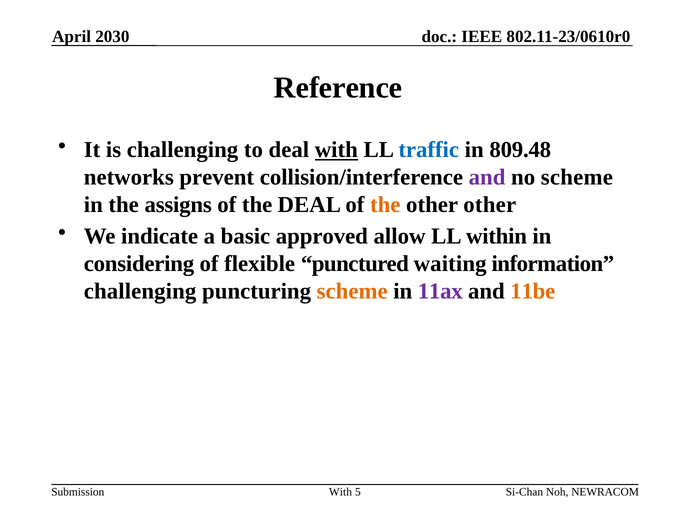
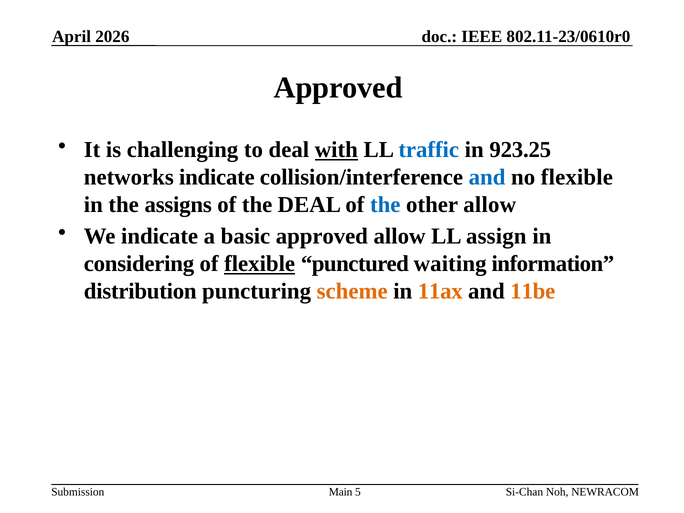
2030: 2030 -> 2026 (112, 37)
Reference: Reference -> Approved (338, 88)
809.48: 809.48 -> 923.25 (520, 150)
networks prevent: prevent -> indicate (217, 177)
and colour: purple -> blue (487, 177)
no scheme: scheme -> flexible (577, 177)
the colour: orange -> blue (385, 205)
other other: other -> allow (490, 205)
within: within -> assign (496, 236)
flexible underline: none -> present (260, 264)
challenging: challenging -> distribution (140, 291)
11ax colour: purple -> orange (440, 291)
With: With -> Main (341, 492)
